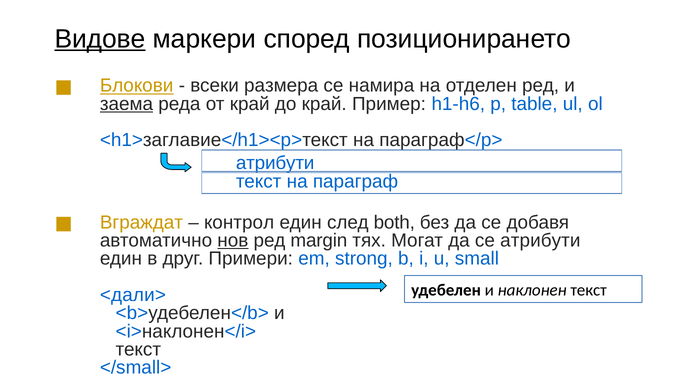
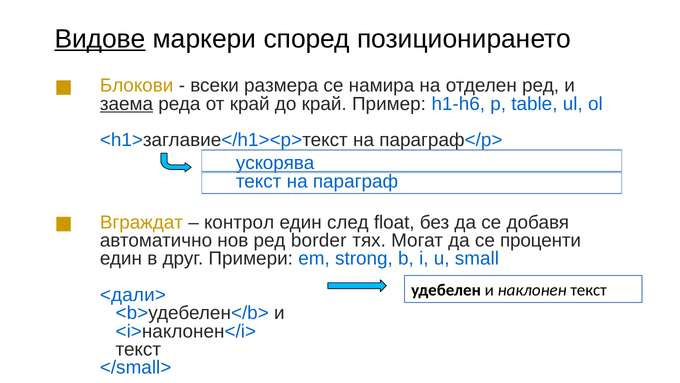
Блокови underline: present -> none (137, 86)
атрибути: атрибути -> ускорява (275, 163)
both: both -> float (394, 222)
нов underline: present -> none (233, 240)
margin: margin -> border (319, 240)
се атрибути: атрибути -> проценти (540, 240)
